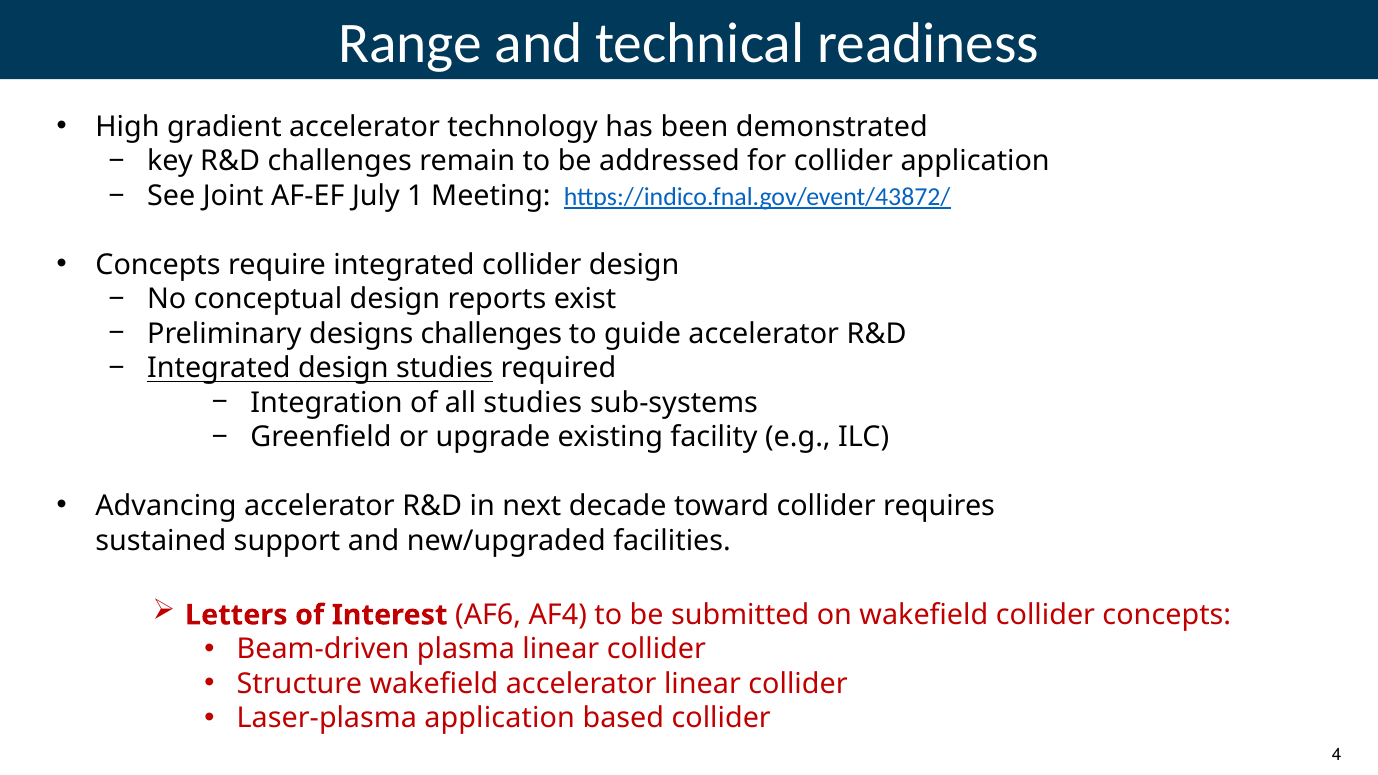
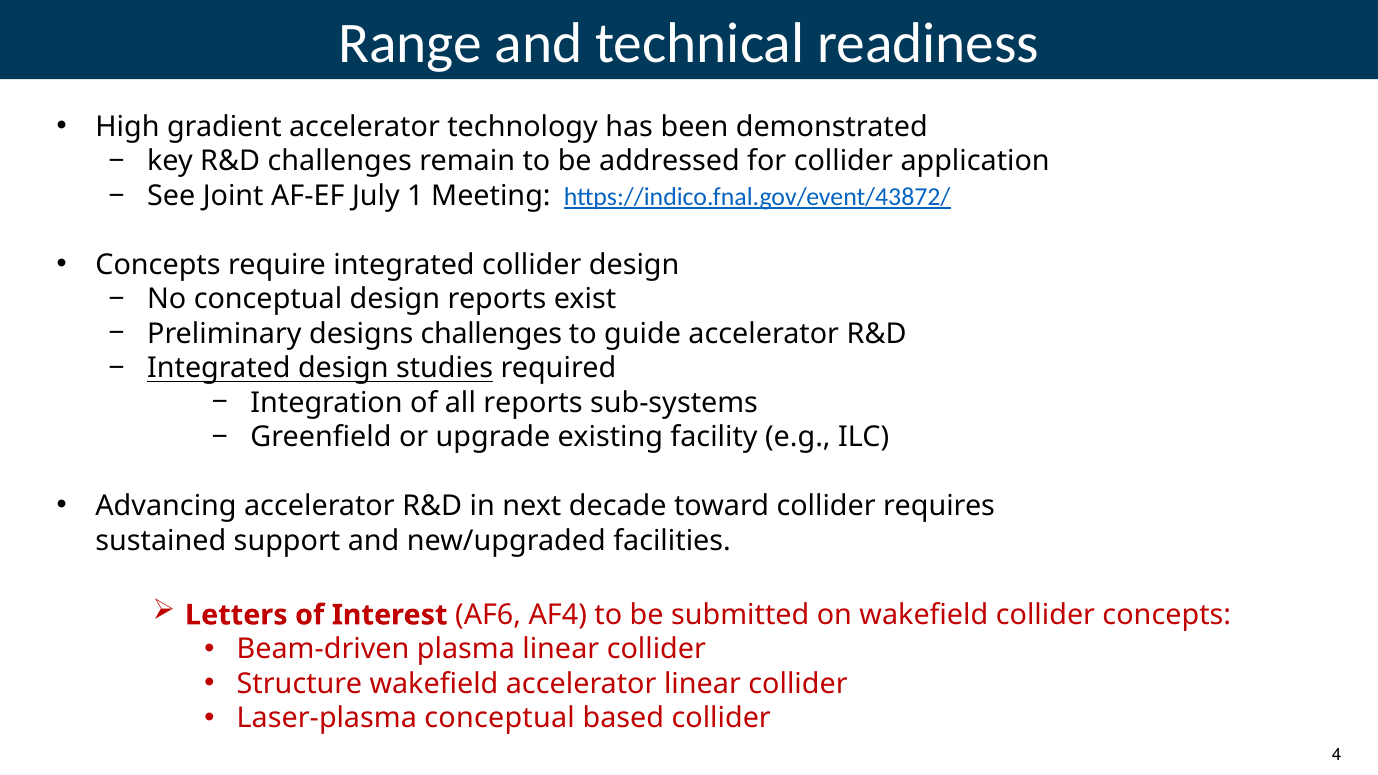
all studies: studies -> reports (533, 403)
Laser-plasma application: application -> conceptual (500, 718)
